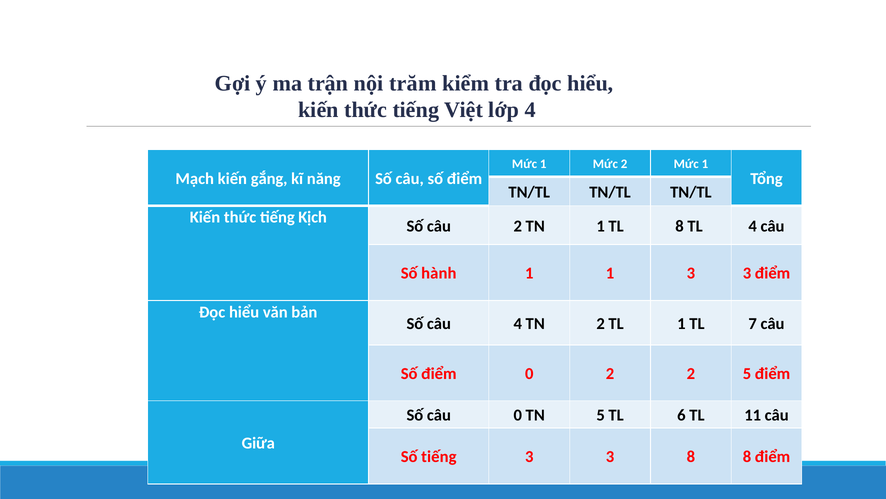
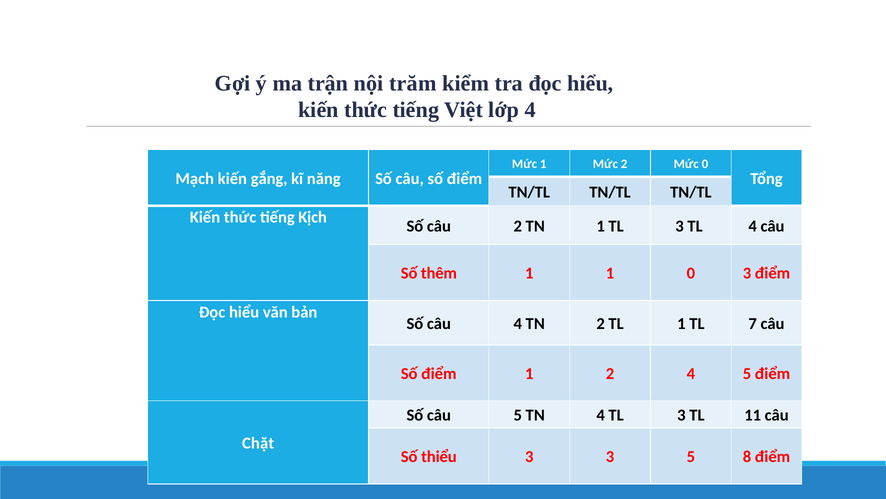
2 Mức 1: 1 -> 0 (705, 164)
1 TL 8: 8 -> 3 (680, 226)
hành: hành -> thêm (439, 273)
1 3: 3 -> 0 (691, 273)
điểm 0: 0 -> 1 (529, 373)
2 2: 2 -> 4 (691, 373)
câu 0: 0 -> 5 (518, 415)
TN 5: 5 -> 4 (601, 415)
6: 6 -> 3 (681, 415)
Giữa: Giữa -> Chặt (258, 443)
Số tiếng: tiếng -> thiểu (439, 456)
3 8: 8 -> 5 (691, 456)
